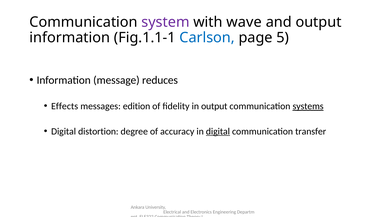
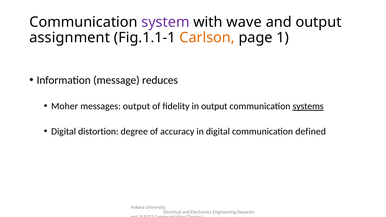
information: information -> assignment (70, 38)
Carlson colour: blue -> orange (207, 38)
5: 5 -> 1 (283, 38)
Effects: Effects -> Moher (65, 106)
messages edition: edition -> output (136, 106)
digital underline: present -> none (218, 131)
transfer: transfer -> defined (311, 131)
